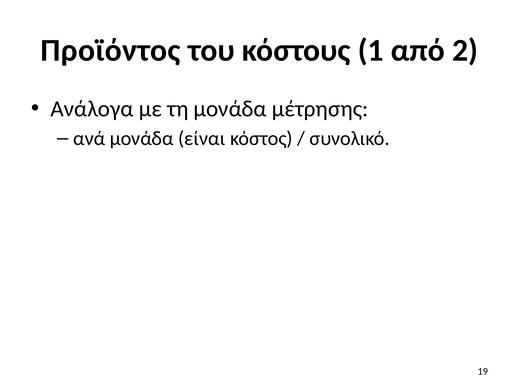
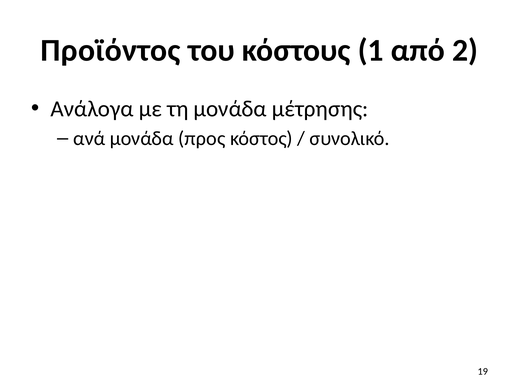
είναι: είναι -> προς (202, 139)
